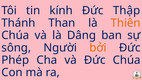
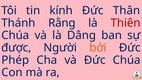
Thập: Thập -> Thân (127, 11)
Than: Than -> Rằng (62, 23)
Thiên colour: orange -> red (126, 23)
sông: sông -> được (16, 48)
